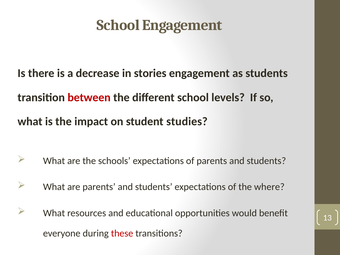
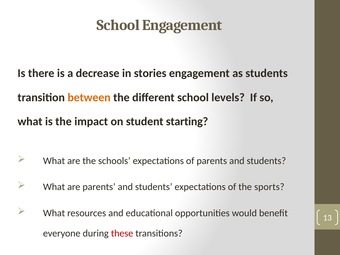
between colour: red -> orange (89, 97)
studies: studies -> starting (187, 121)
where: where -> sports (269, 187)
